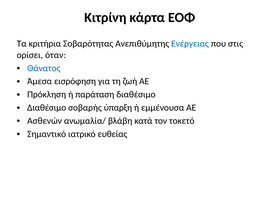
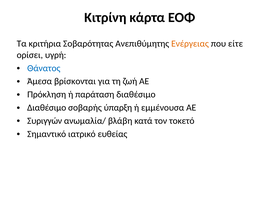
Ενέργειας colour: blue -> orange (190, 44)
στις: στις -> είτε (236, 44)
όταν: όταν -> υγρή (56, 55)
εισρόφηση: εισρόφηση -> βρίσκονται (75, 81)
Ασθενών: Ασθενών -> Συριγγών (45, 121)
